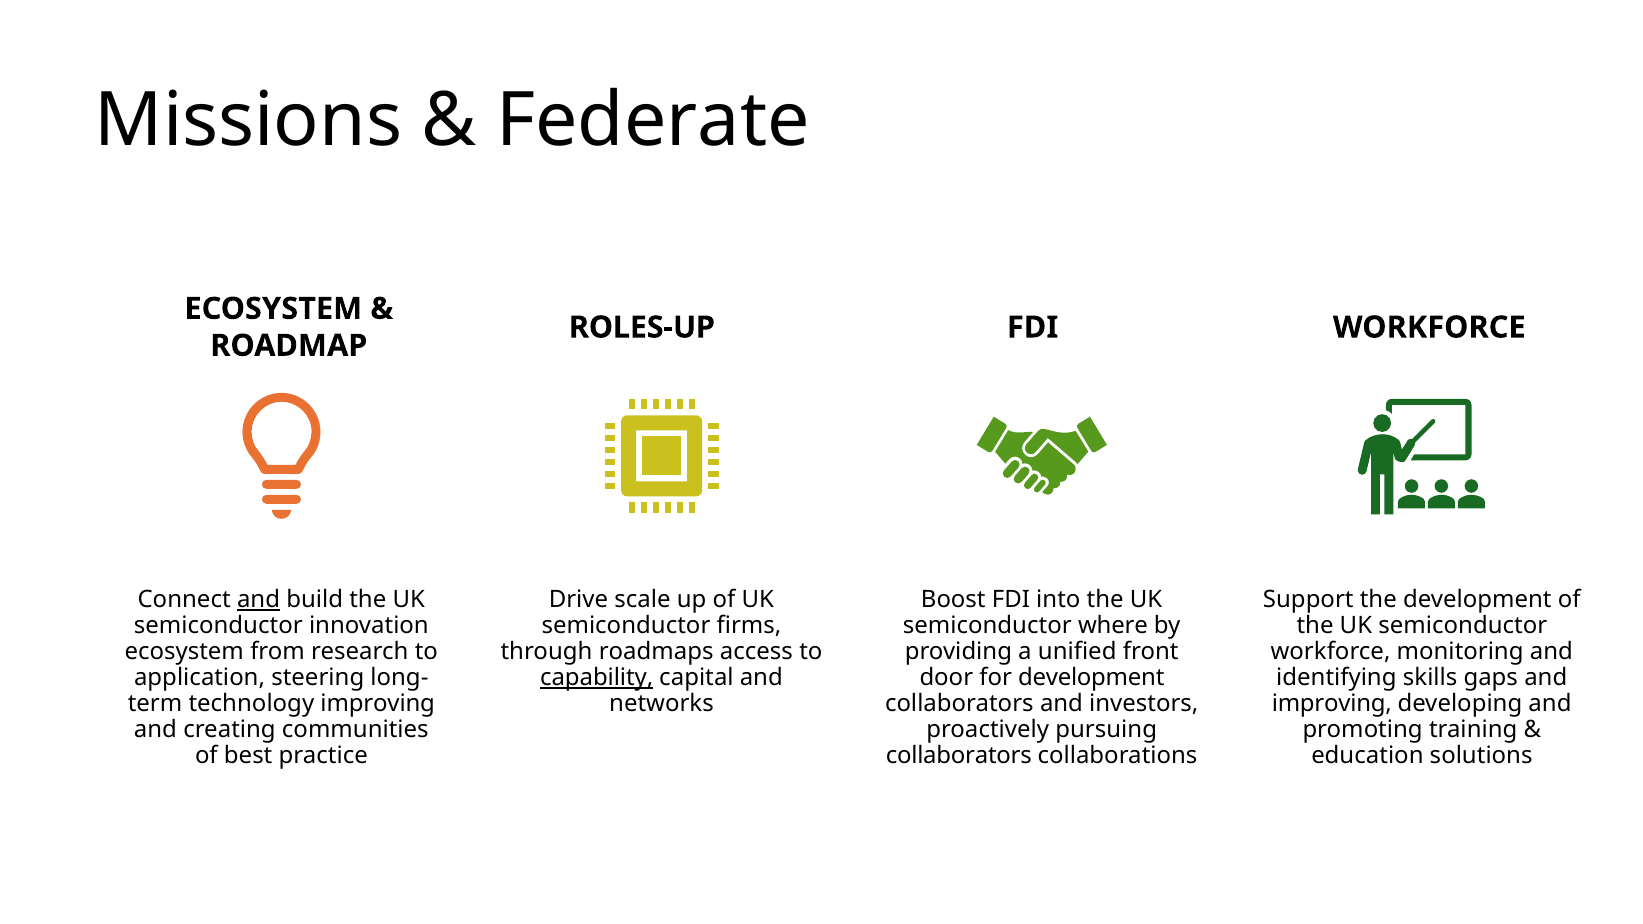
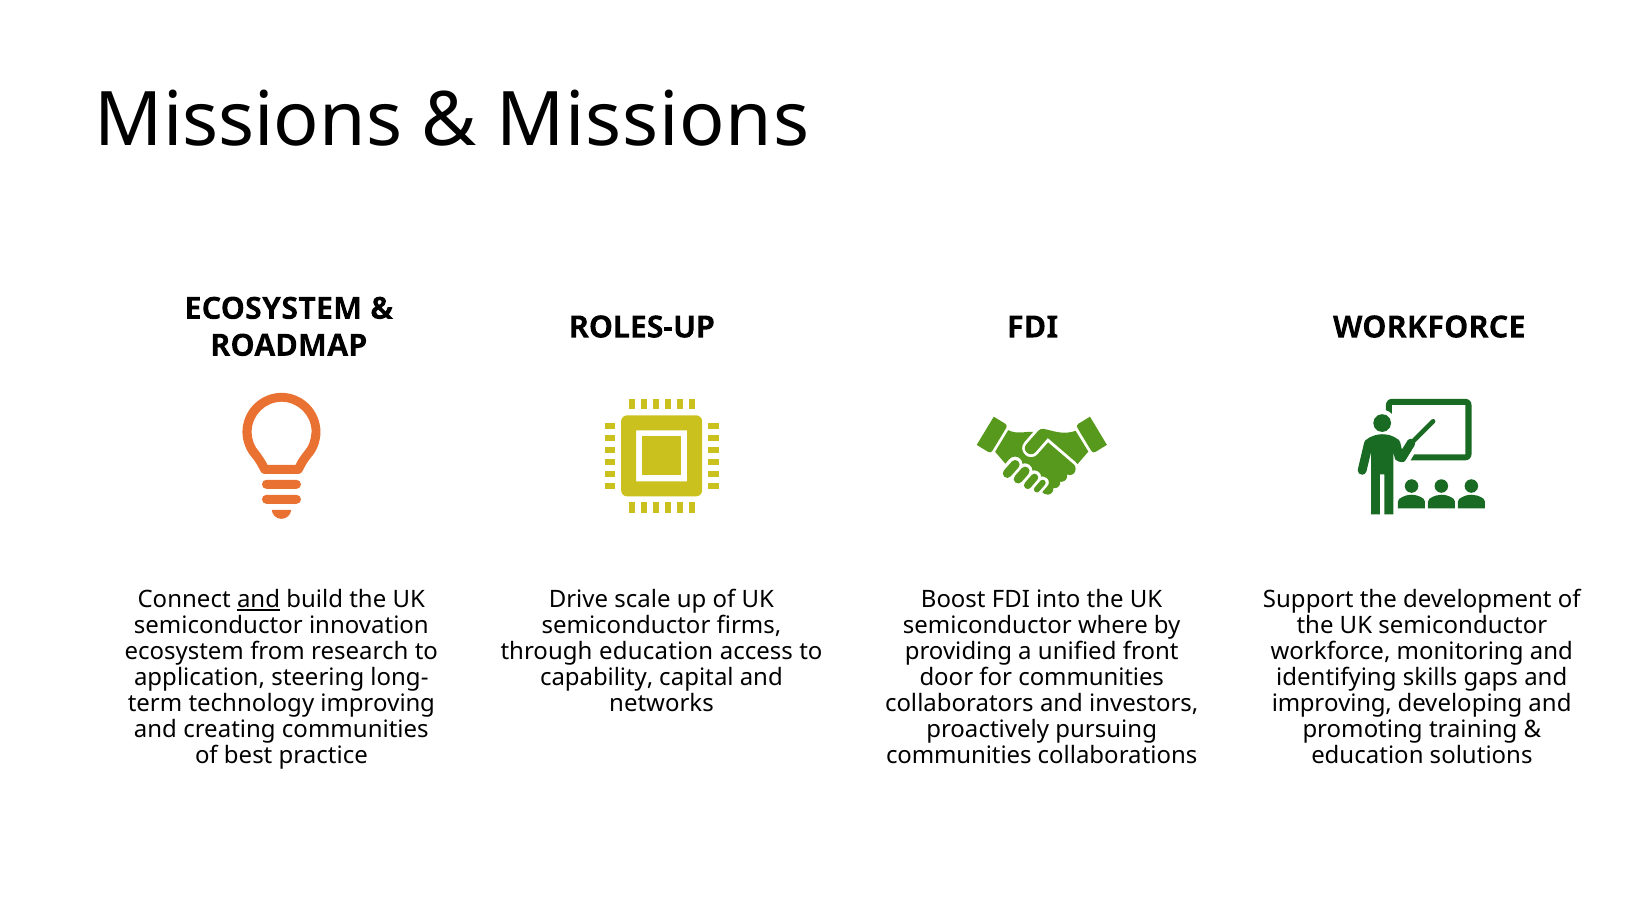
Federate: Federate -> Missions (653, 120)
through roadmaps: roadmaps -> education (656, 652)
capability underline: present -> none (597, 678)
for development: development -> communities (1091, 678)
collaborators: collaborators -> communities (959, 755)
